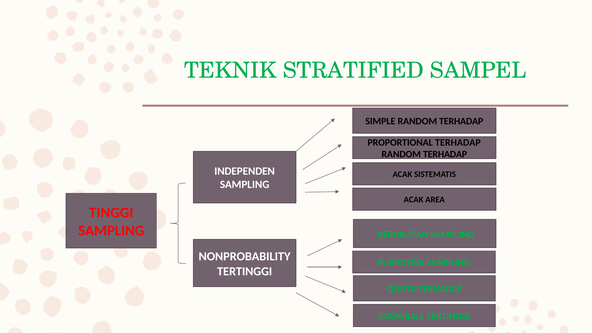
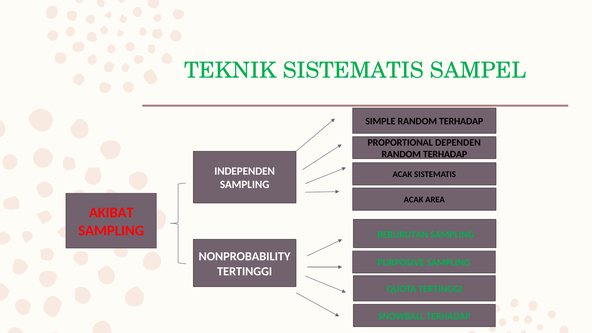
TEKNIK STRATIFIED: STRATIFIED -> SISTEMATIS (353, 71)
PROPORTIONAL TERHADAP: TERHADAP -> DEPENDEN (458, 142)
TINGGI: TINGGI -> AKIBAT (111, 213)
QUOTA TERHADAP: TERHADAP -> TERTINGGI (440, 289)
SNOWBALL TERTINGGI: TERTINGGI -> TERHADAP (448, 316)
